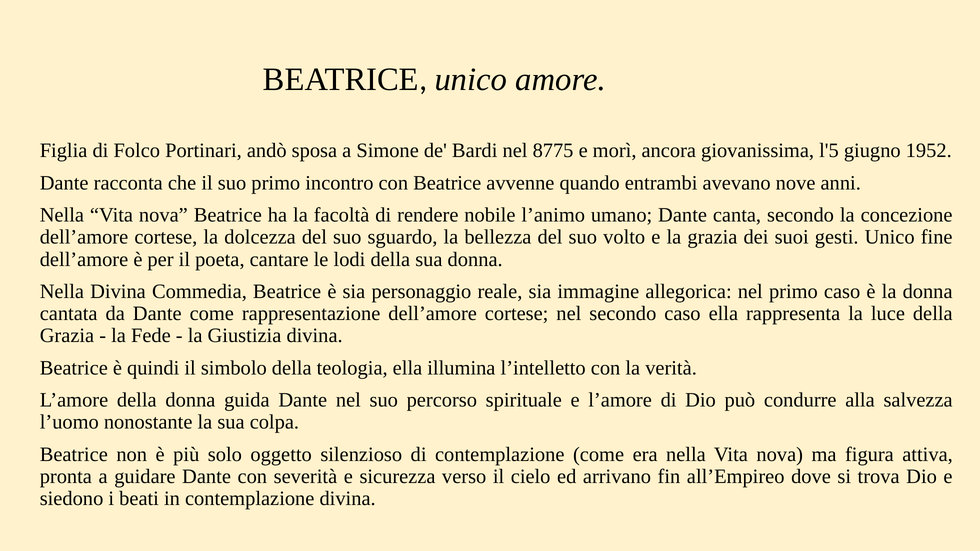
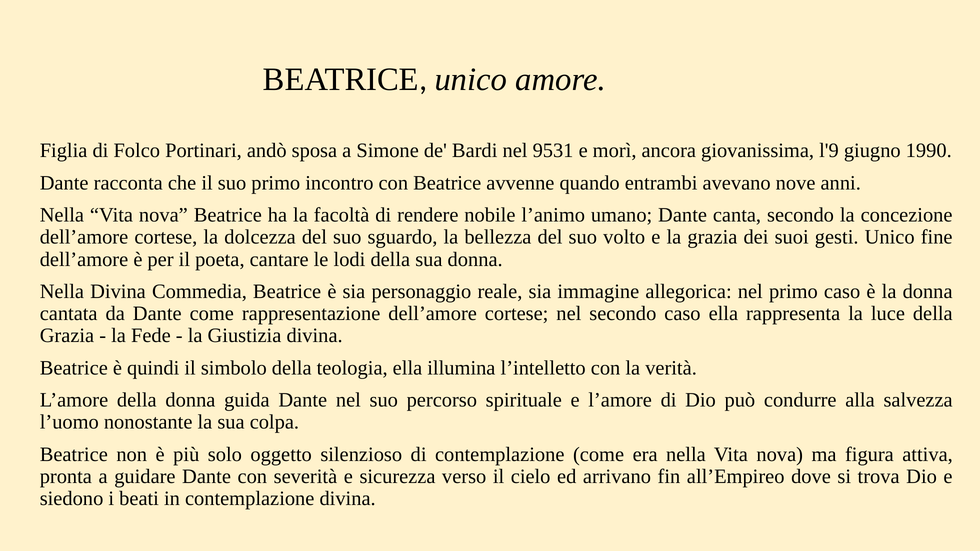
8775: 8775 -> 9531 (553, 151)
l'5: l'5 -> l'9 (829, 151)
1952: 1952 -> 1990 (929, 151)
